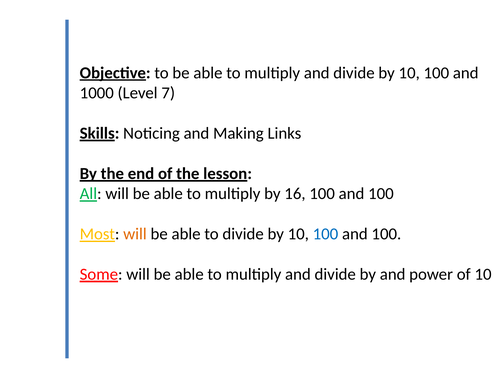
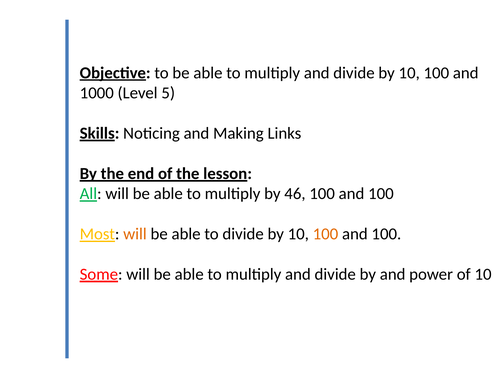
7: 7 -> 5 (168, 93)
16: 16 -> 46 (295, 194)
100 colour: blue -> orange (325, 234)
